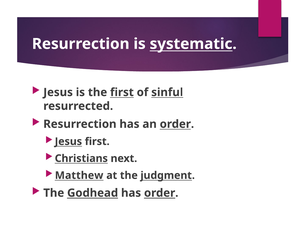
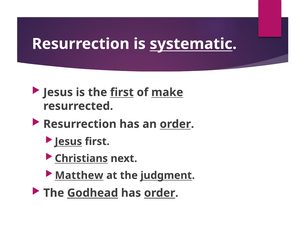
sinful: sinful -> make (167, 92)
